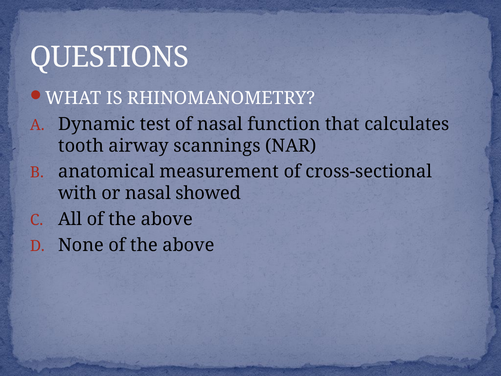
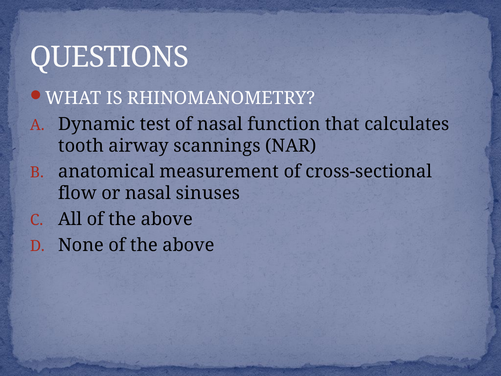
with: with -> flow (77, 193)
showed: showed -> sinuses (208, 193)
